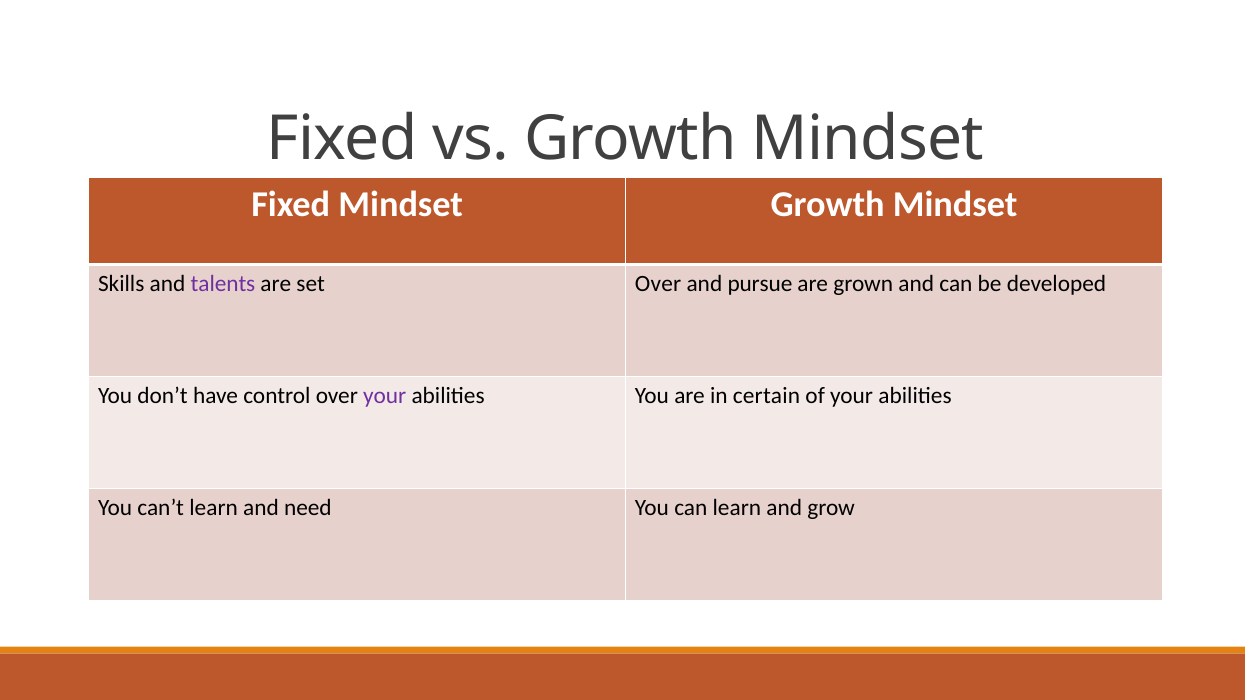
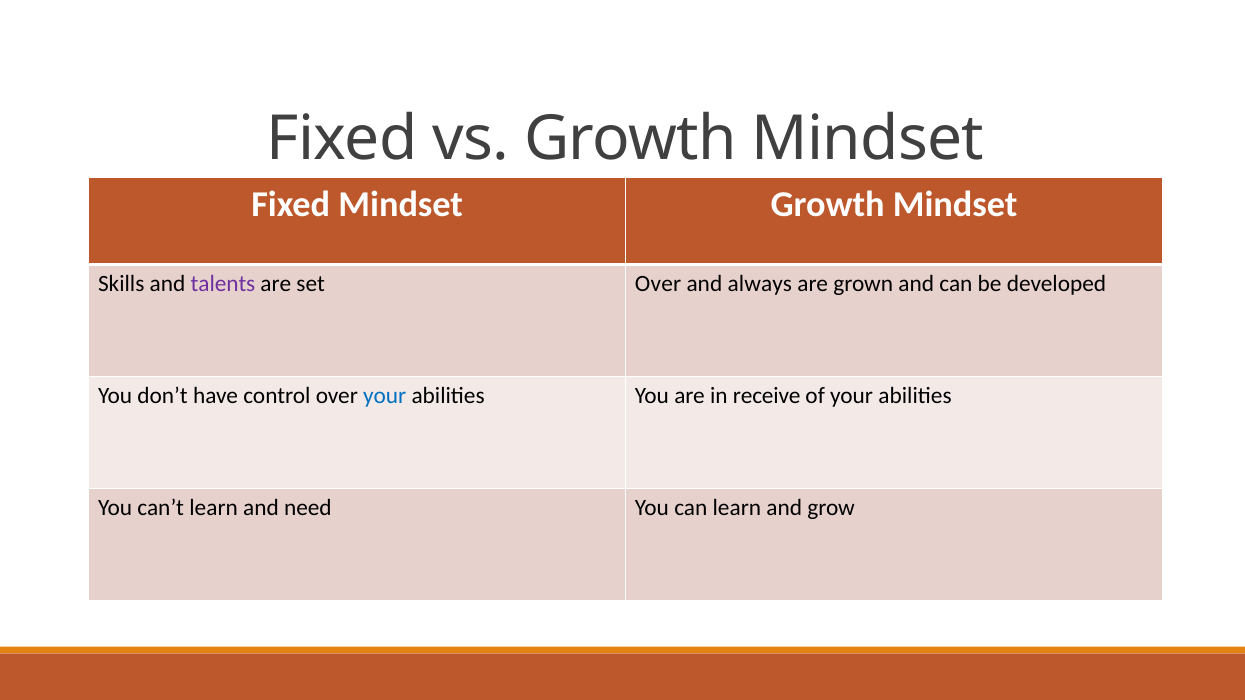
pursue: pursue -> always (760, 284)
your colour: purple -> blue (385, 396)
certain: certain -> receive (767, 396)
